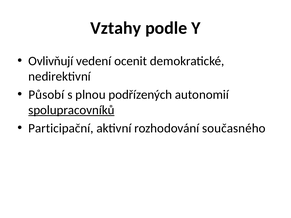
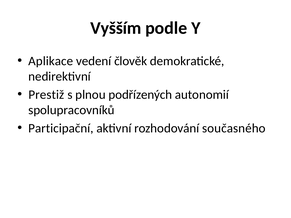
Vztahy: Vztahy -> Vyšším (116, 28)
Ovlivňují: Ovlivňují -> Aplikace (51, 61)
ocenit: ocenit -> člověk (131, 61)
Působí: Působí -> Prestiž (46, 95)
spolupracovníků underline: present -> none (71, 110)
